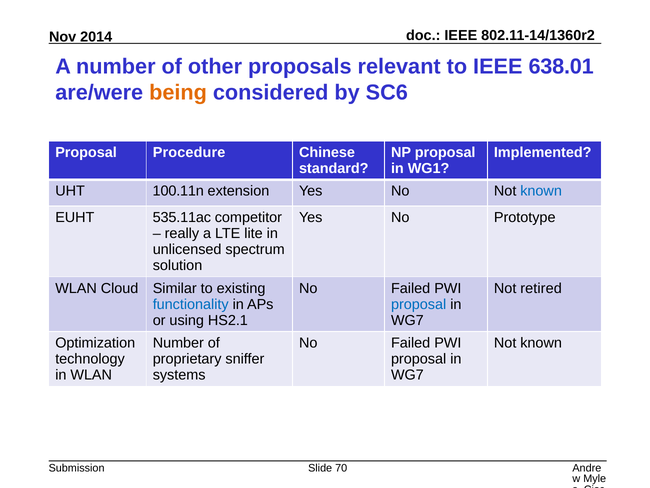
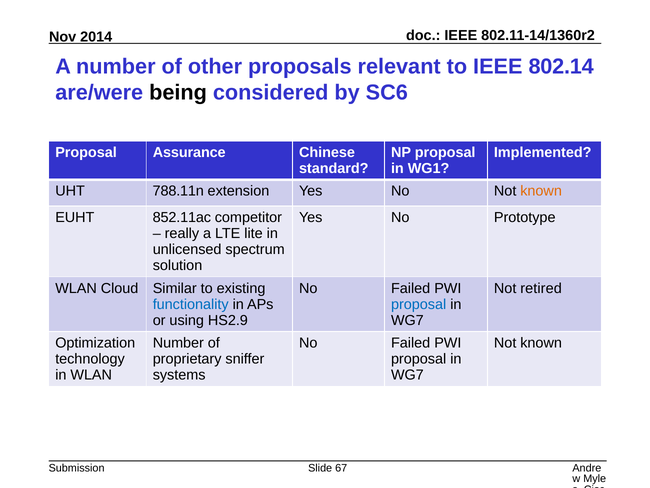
638.01: 638.01 -> 802.14 (561, 67)
being colour: orange -> black (178, 93)
Procedure: Procedure -> Assurance (189, 152)
100.11n: 100.11n -> 788.11n (178, 191)
known colour: blue -> orange (541, 191)
535.11ac: 535.11ac -> 852.11ac (182, 217)
HS2.1: HS2.1 -> HS2.9 (228, 320)
70: 70 -> 67 (341, 468)
